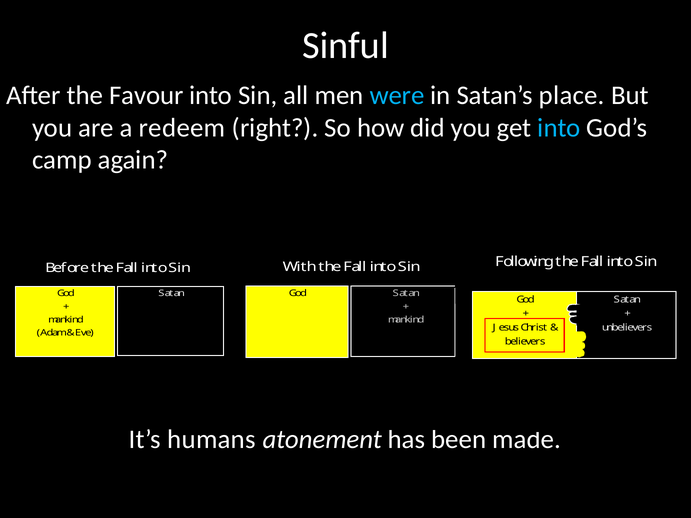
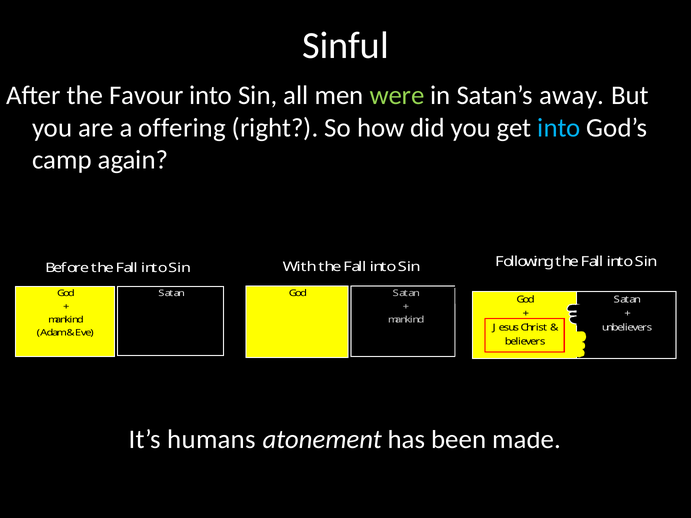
were colour: light blue -> light green (397, 96)
place: place -> away (572, 96)
redeem: redeem -> offering (182, 128)
